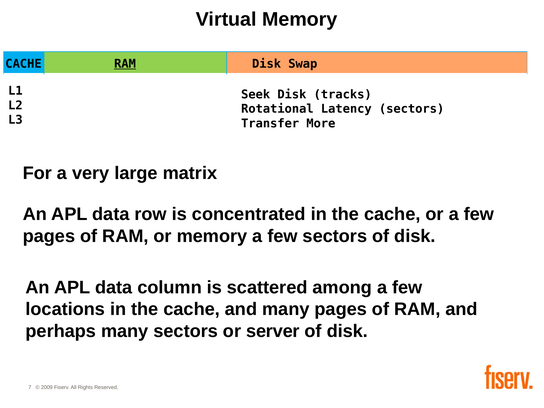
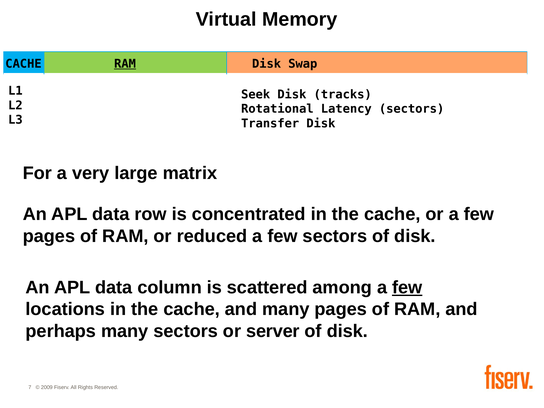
Transfer More: More -> Disk (321, 123)
or memory: memory -> reduced (212, 236)
few underline: none -> present (407, 288)
